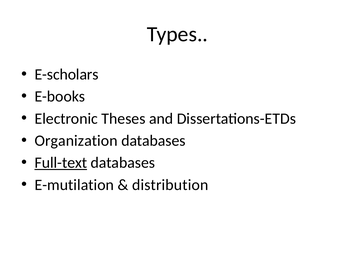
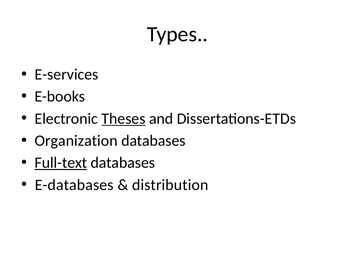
E-scholars: E-scholars -> E-services (67, 74)
Theses underline: none -> present (123, 119)
E-mutilation: E-mutilation -> E-databases (74, 185)
